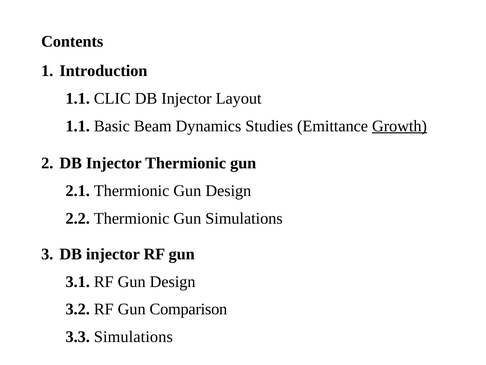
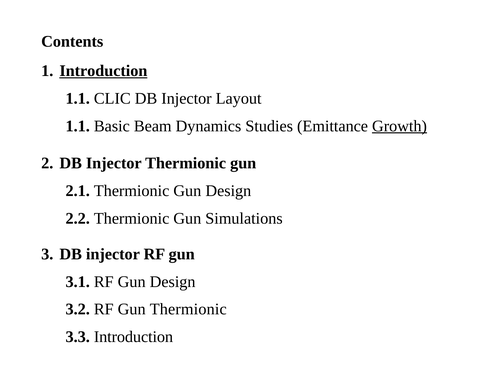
Introduction underline: none -> present (103, 71)
Gun Comparison: Comparison -> Thermionic (188, 309)
3.3 Simulations: Simulations -> Introduction (133, 336)
